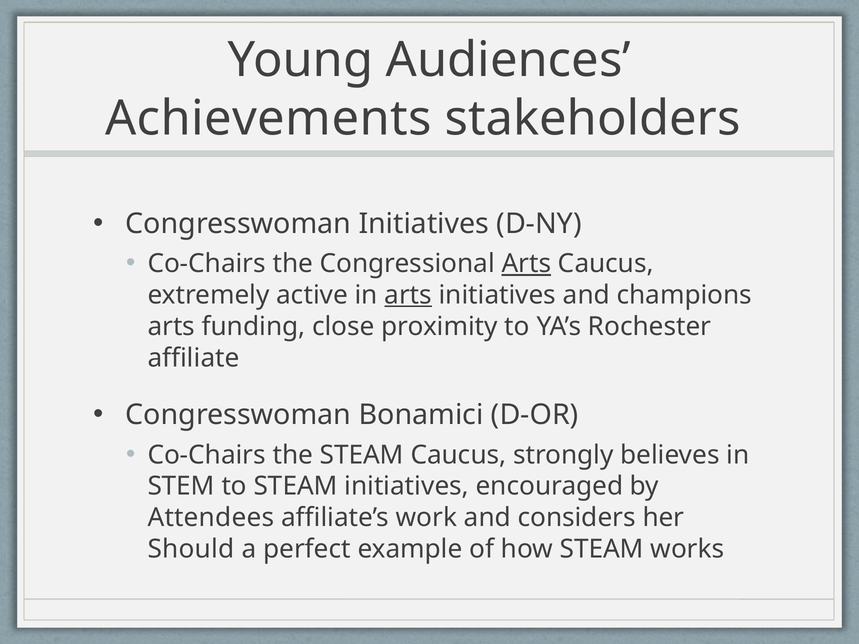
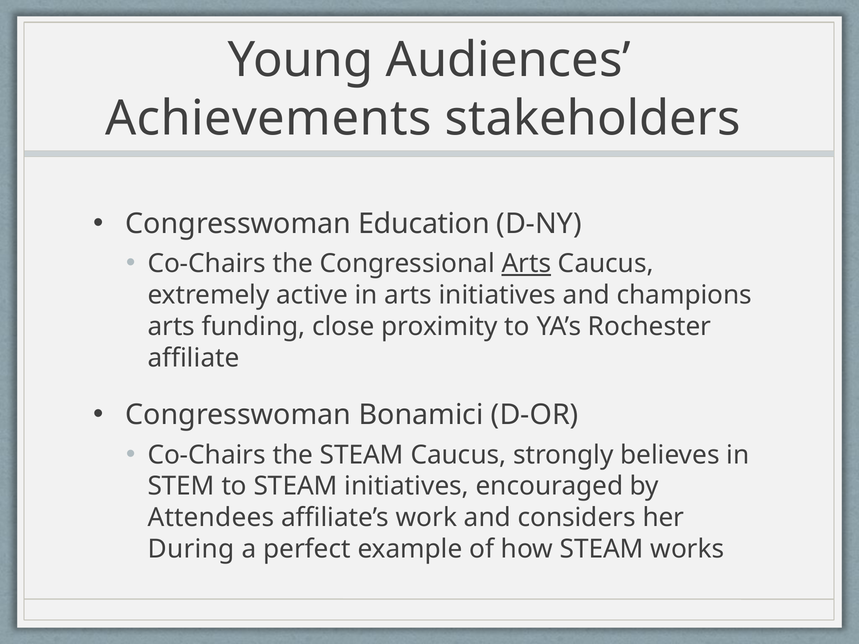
Congresswoman Initiatives: Initiatives -> Education (424, 224)
arts underline: present -> none (408, 295)
Should: Should -> During (191, 549)
